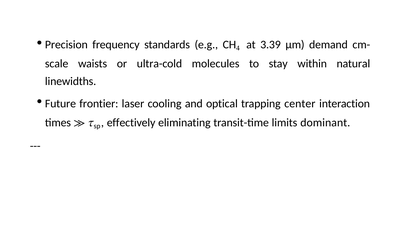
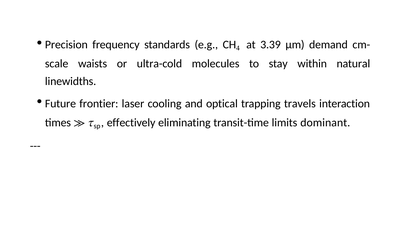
center: center -> travels (300, 104)
